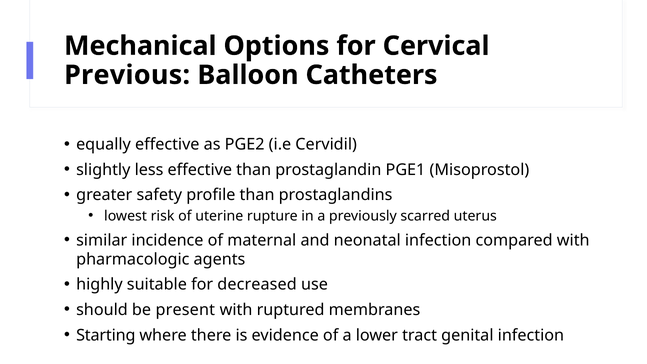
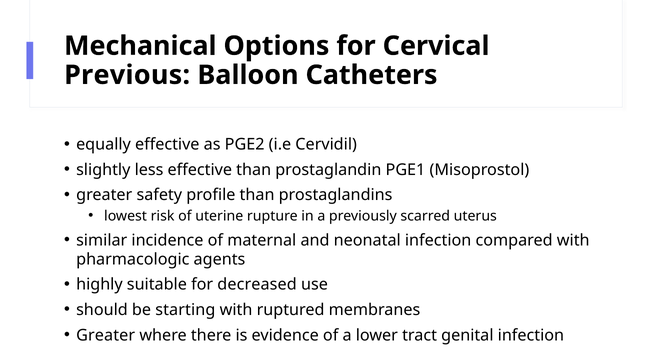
present: present -> starting (185, 310)
Starting: Starting -> Greater (106, 335)
